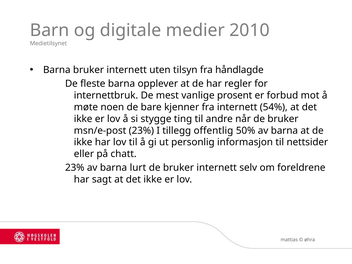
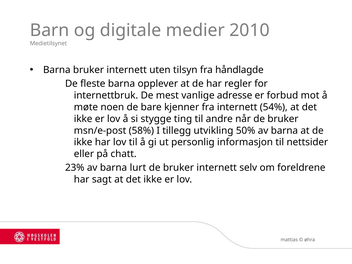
prosent: prosent -> adresse (235, 95)
msn/e-post 23%: 23% -> 58% (141, 131)
offentlig: offentlig -> utvikling (213, 131)
